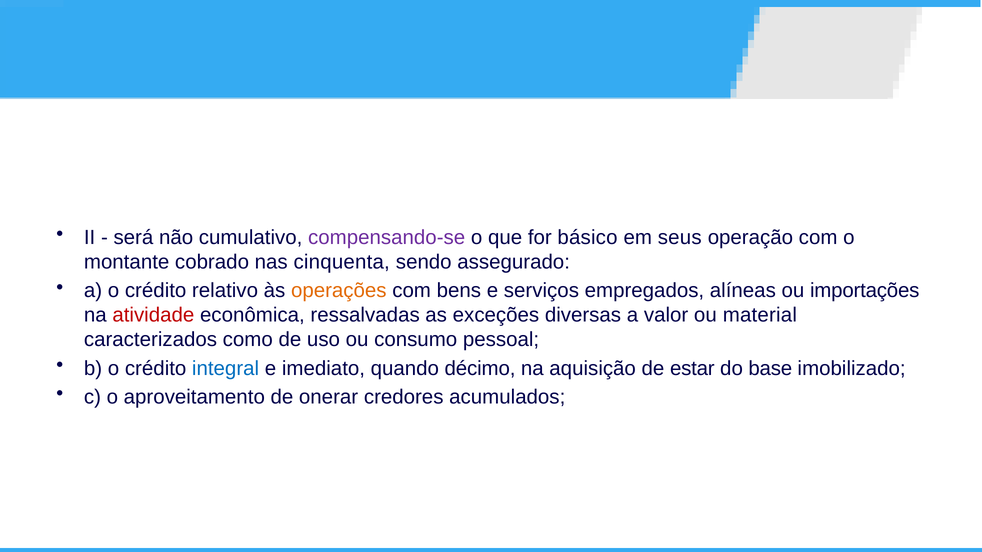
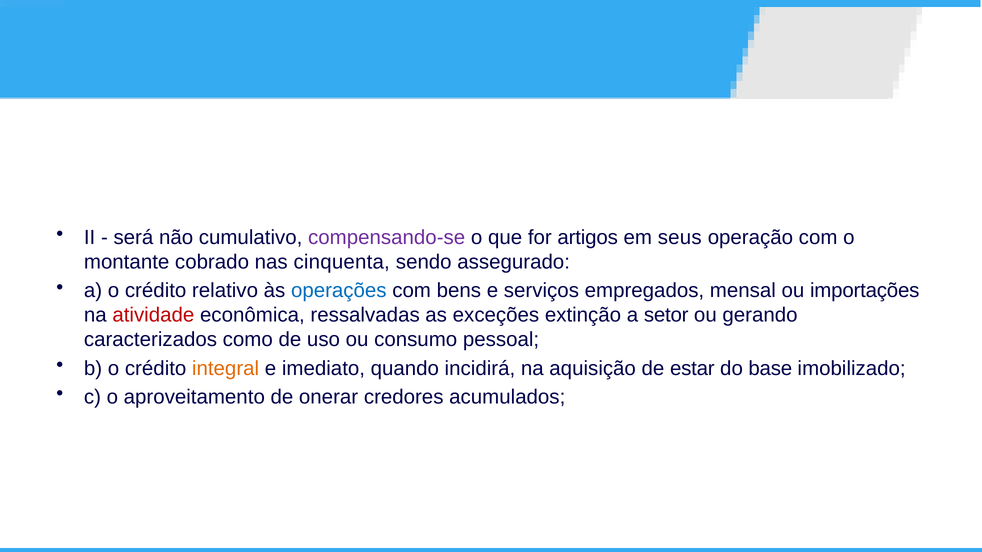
básico: básico -> artigos (588, 238)
operações colour: orange -> blue (339, 291)
alíneas: alíneas -> mensal (743, 291)
diversas: diversas -> extinção (583, 315)
valor: valor -> setor (666, 315)
material: material -> gerando (760, 315)
integral colour: blue -> orange (226, 369)
décimo: décimo -> incidirá (480, 369)
